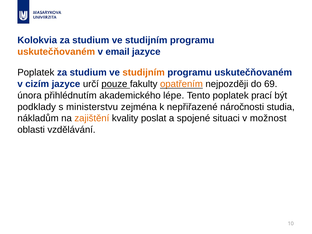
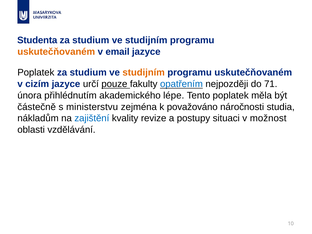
Kolokvia: Kolokvia -> Studenta (37, 40)
opatřením colour: orange -> blue (181, 84)
69: 69 -> 71 (271, 84)
prací: prací -> měla (262, 95)
podklady: podklady -> částečně (37, 107)
nepřiřazené: nepřiřazené -> považováno (192, 107)
zajištění colour: orange -> blue (92, 118)
poslat: poslat -> revize (154, 118)
spojené: spojené -> postupy (193, 118)
